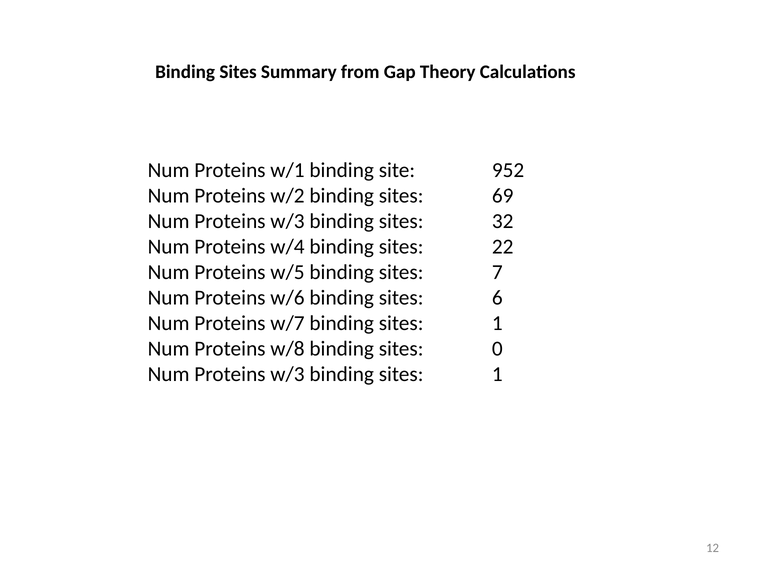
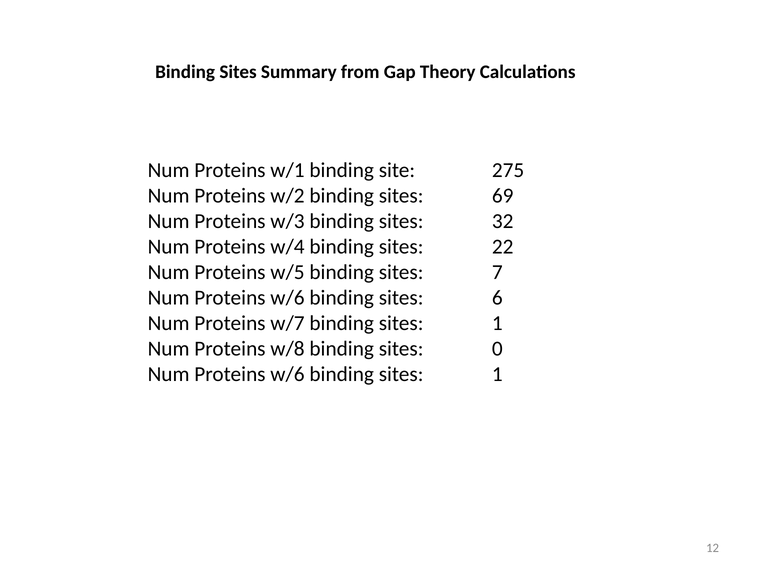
952: 952 -> 275 (508, 170)
w/3: w/3 -> w/6 (287, 374)
